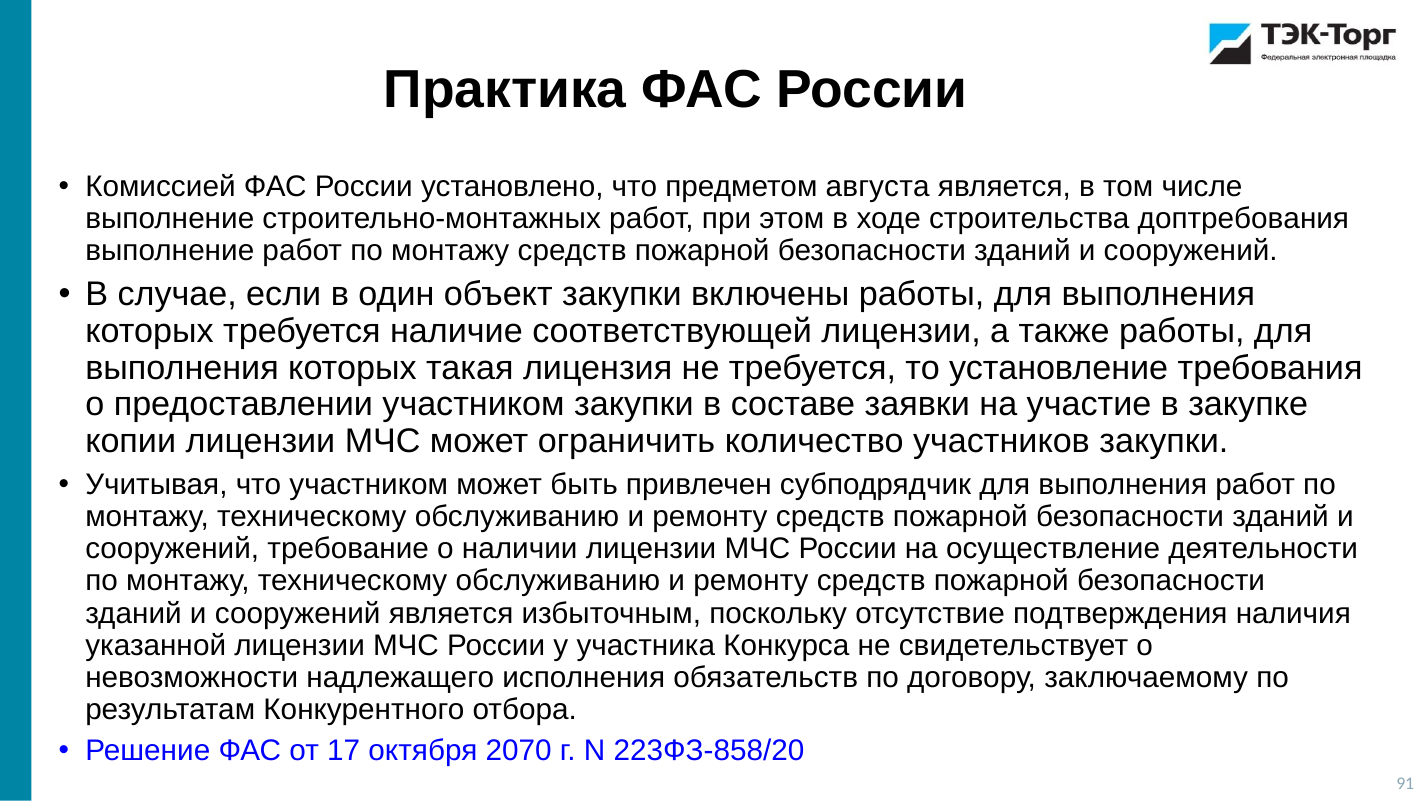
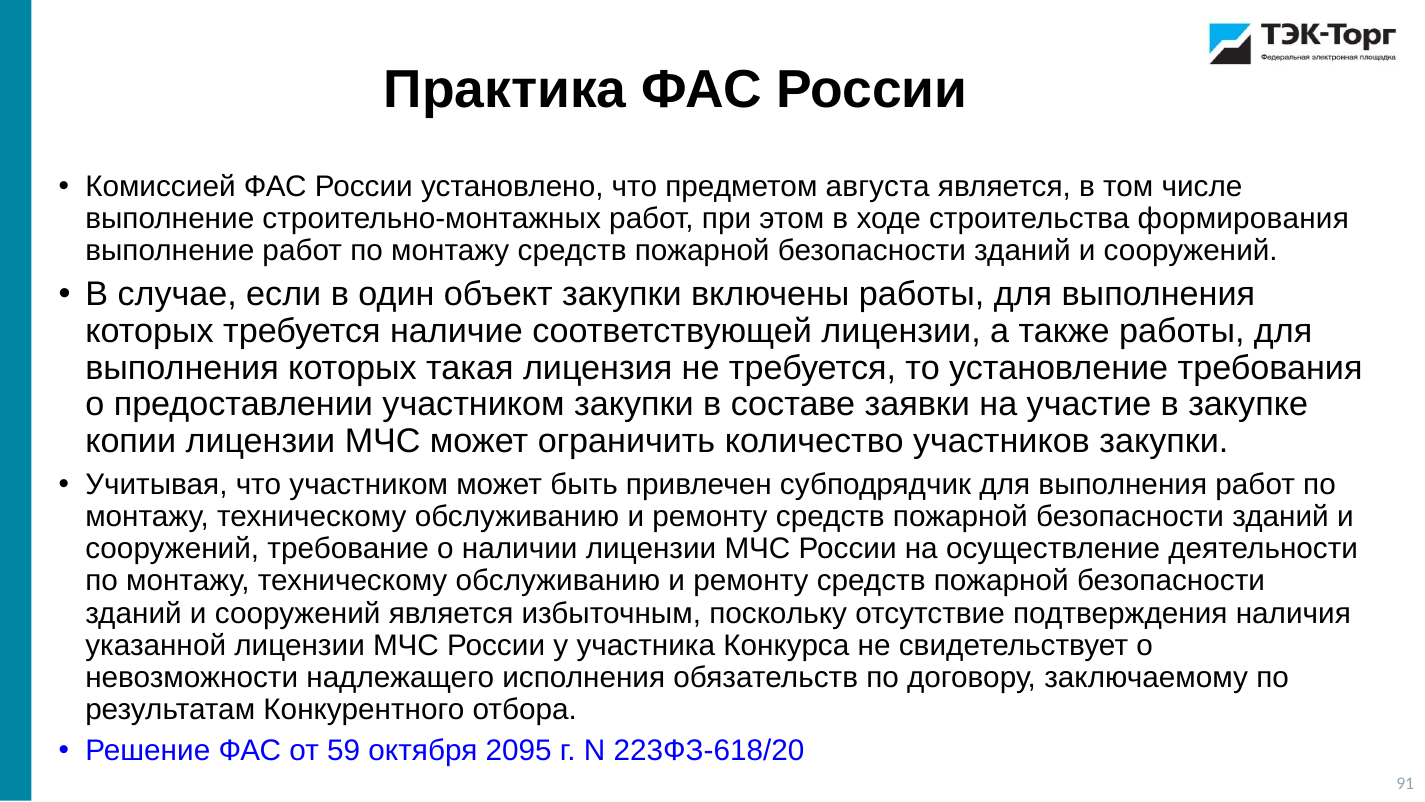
доптребования: доптребования -> формирования (1243, 218)
17: 17 -> 59 (344, 750)
2070: 2070 -> 2095 (519, 750)
223ФЗ-858/20: 223ФЗ-858/20 -> 223ФЗ-618/20 (709, 750)
